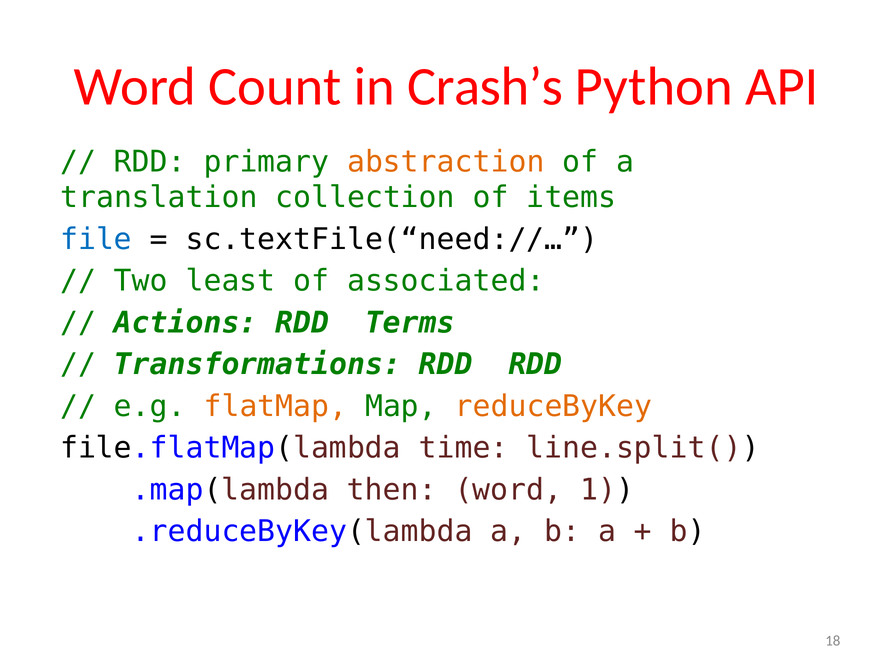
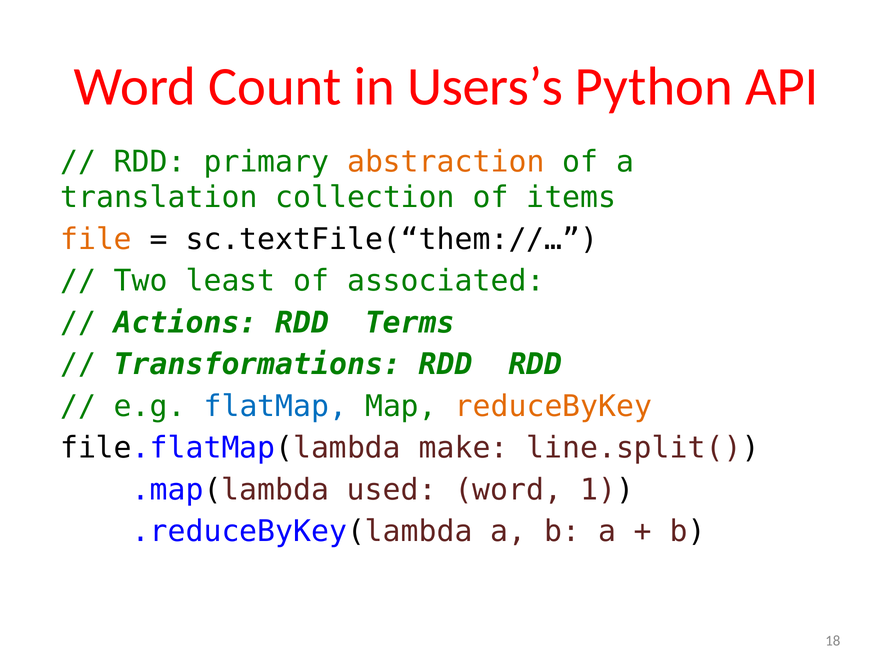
Crash’s: Crash’s -> Users’s (485, 87)
file colour: blue -> orange (96, 239)
sc.textFile(“need://…: sc.textFile(“need://… -> sc.textFile(“them://… (392, 239)
flatMap colour: orange -> blue (275, 406)
time: time -> make (464, 448)
then: then -> used (392, 489)
